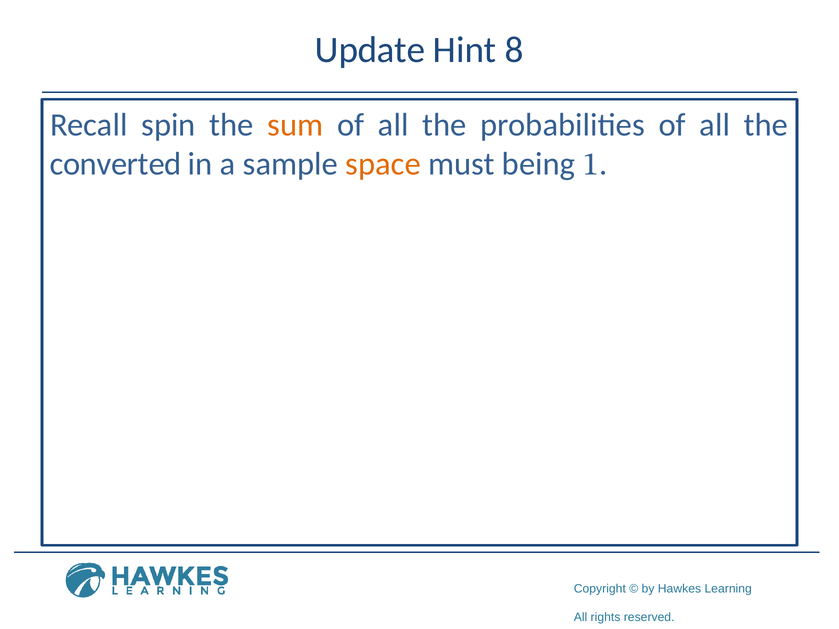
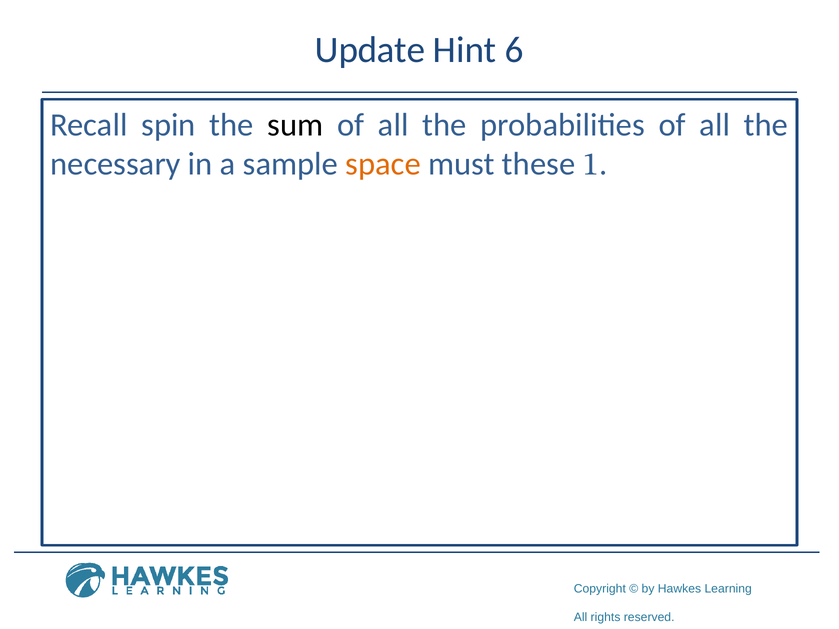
8: 8 -> 6 (514, 50)
sum colour: orange -> black (295, 125)
converted: converted -> necessary (115, 164)
being: being -> these (539, 164)
